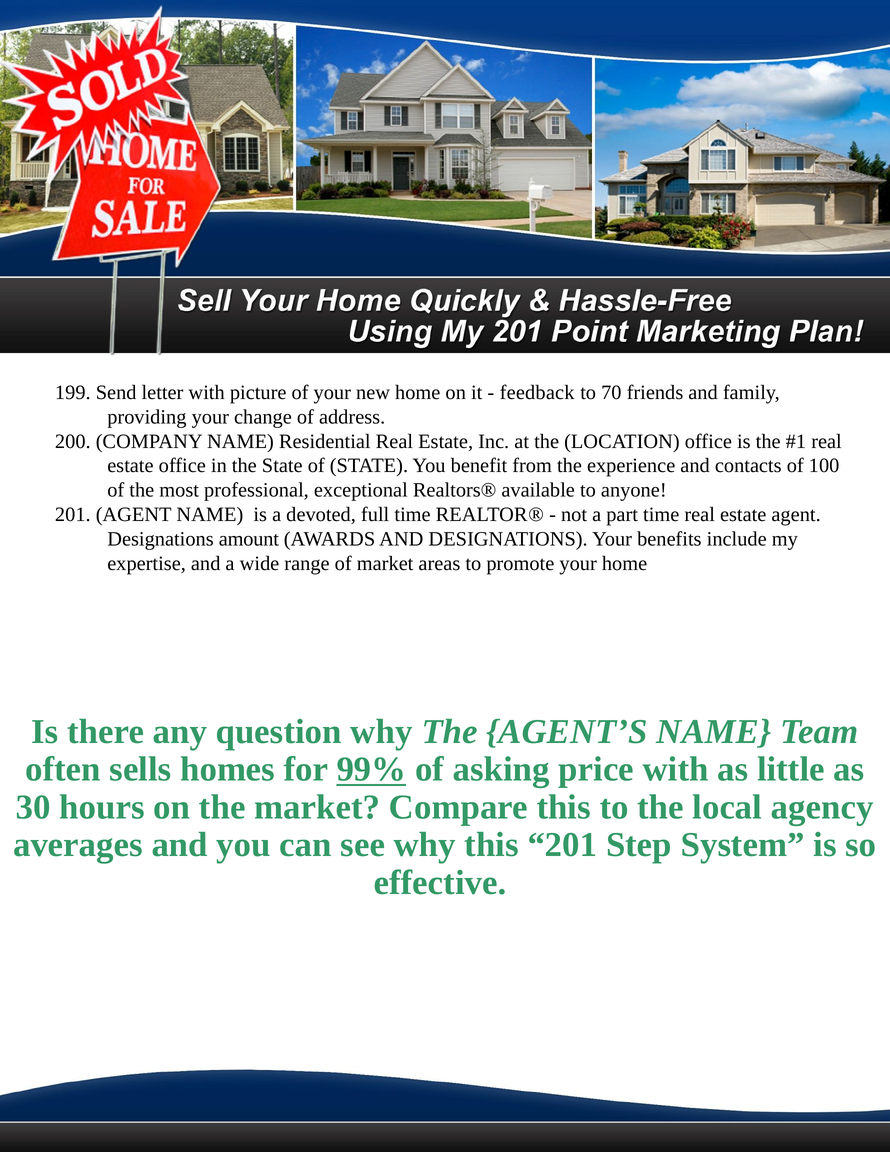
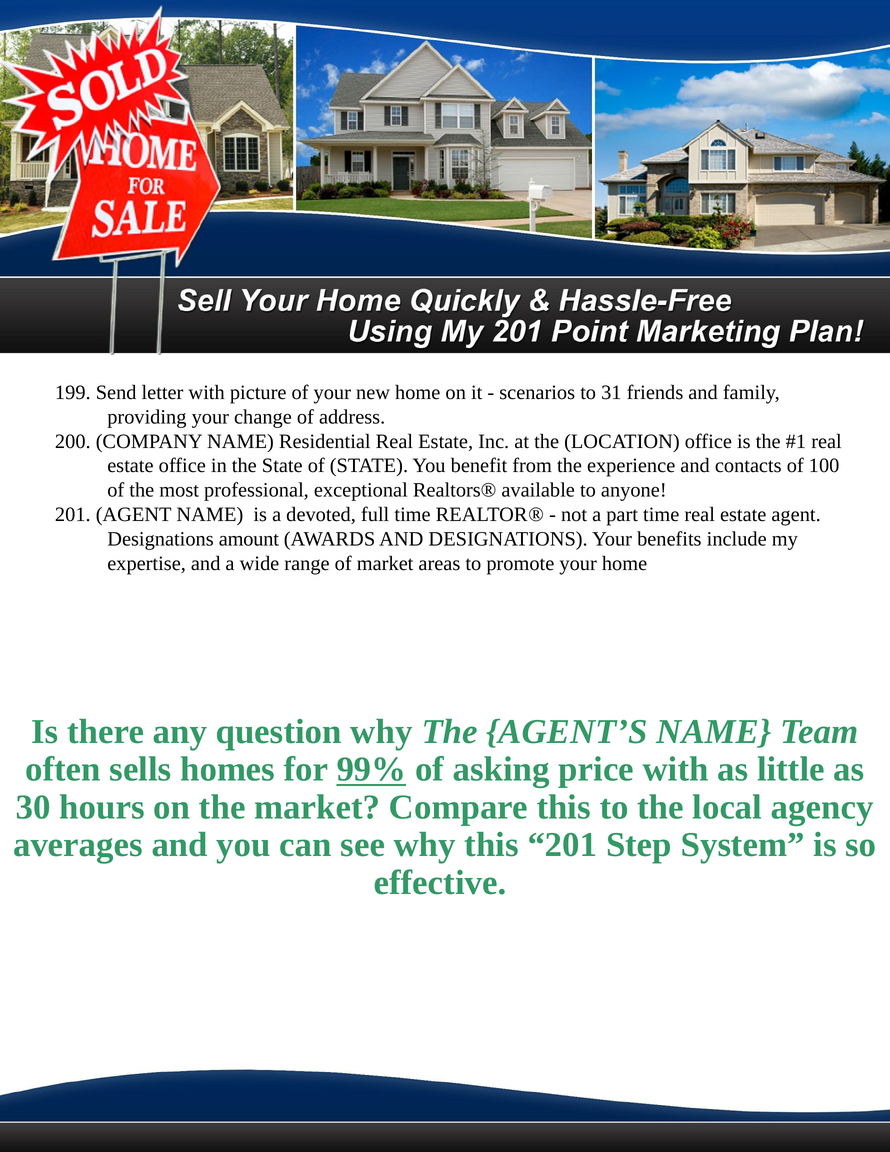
feedback: feedback -> scenarios (537, 392)
70: 70 -> 31 (611, 392)
